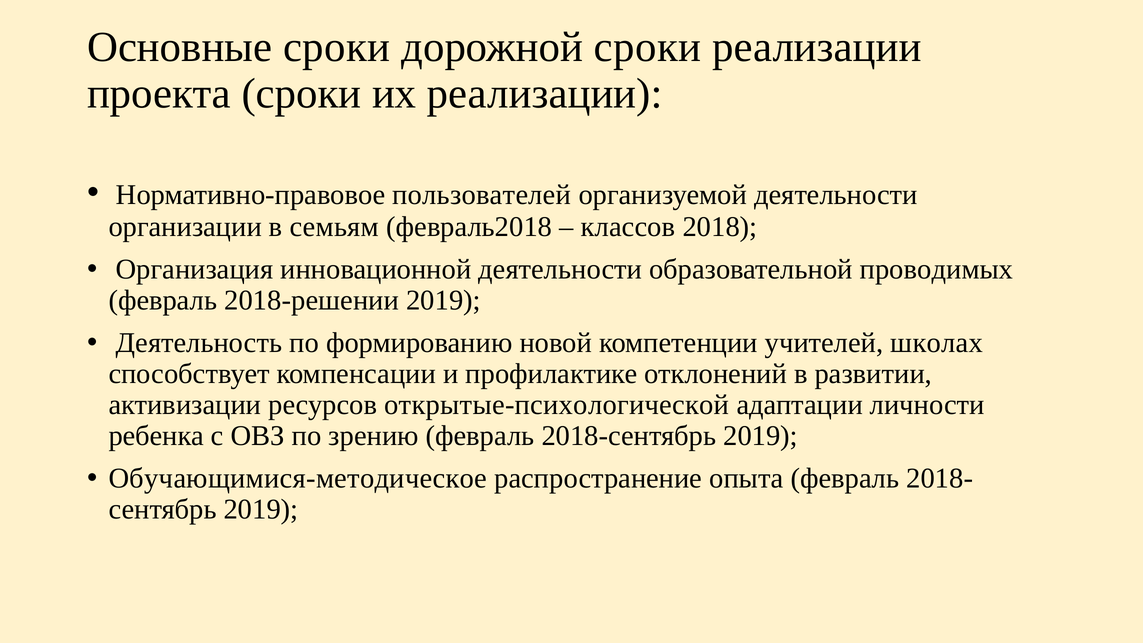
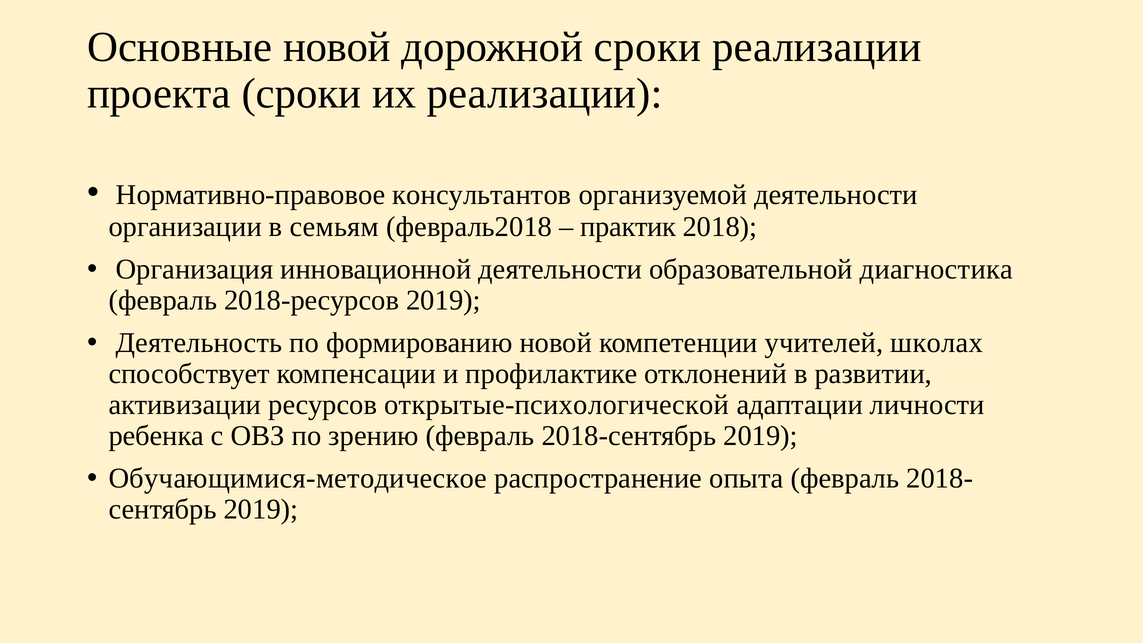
Основные сроки: сроки -> новой (337, 47)
пользователей: пользователей -> консультантов (482, 195)
классов: классов -> практик (628, 227)
проводимых: проводимых -> диагностика (936, 269)
2018-решении: 2018-решении -> 2018-ресурсов (312, 300)
